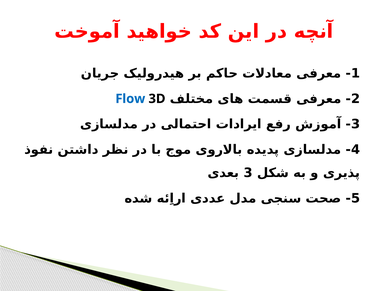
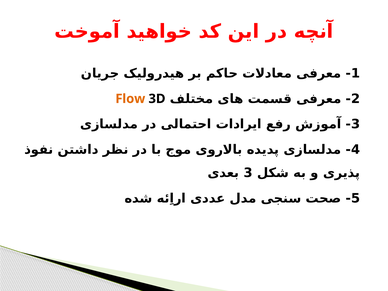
Flow colour: blue -> orange (130, 99)
